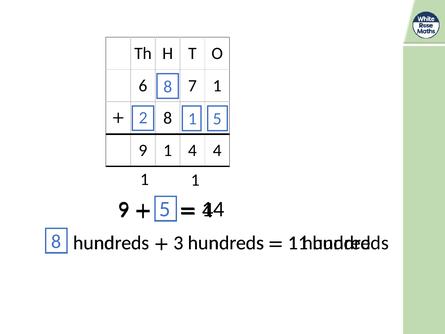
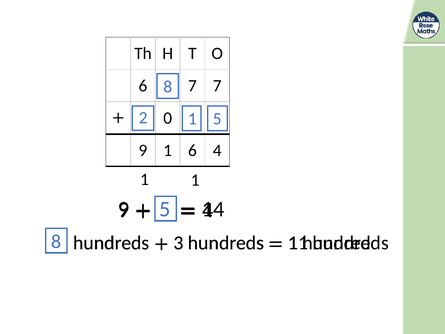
7 1: 1 -> 7 (217, 86)
8: 8 -> 0 (168, 118)
1 4: 4 -> 6 (192, 150)
